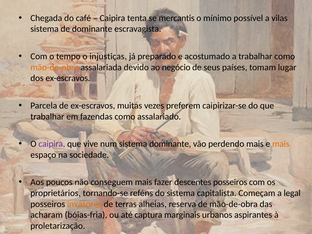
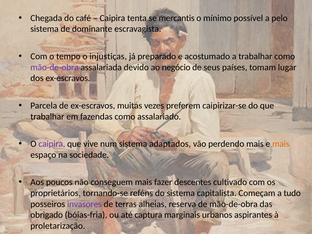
vilas: vilas -> pelo (280, 18)
mão-de-obra colour: orange -> purple (55, 67)
sistema dominante: dominante -> adaptados (170, 144)
descentes posseiros: posseiros -> cultivado (230, 182)
legal: legal -> tudo (292, 193)
invasores colour: orange -> purple (84, 204)
acharam: acharam -> obrigado (47, 215)
